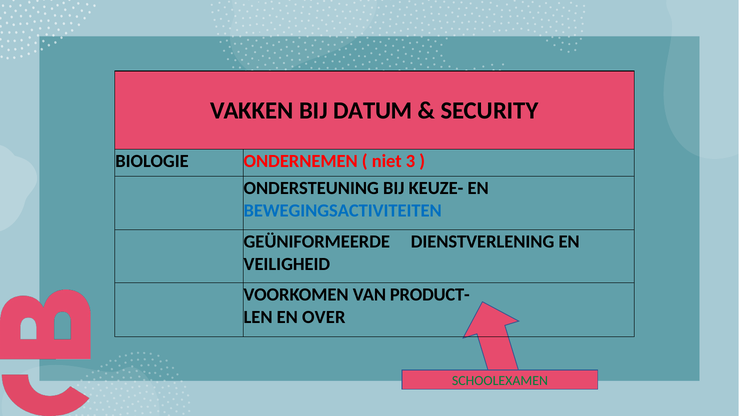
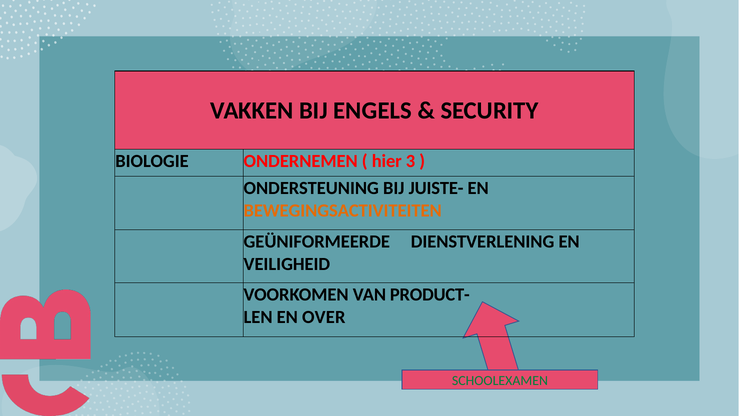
DATUM: DATUM -> ENGELS (373, 110)
niet: niet -> hier (387, 161)
KEUZE-: KEUZE- -> JUISTE- (436, 188)
BEWEGINGSACTIVITEITEN colour: blue -> orange (343, 211)
